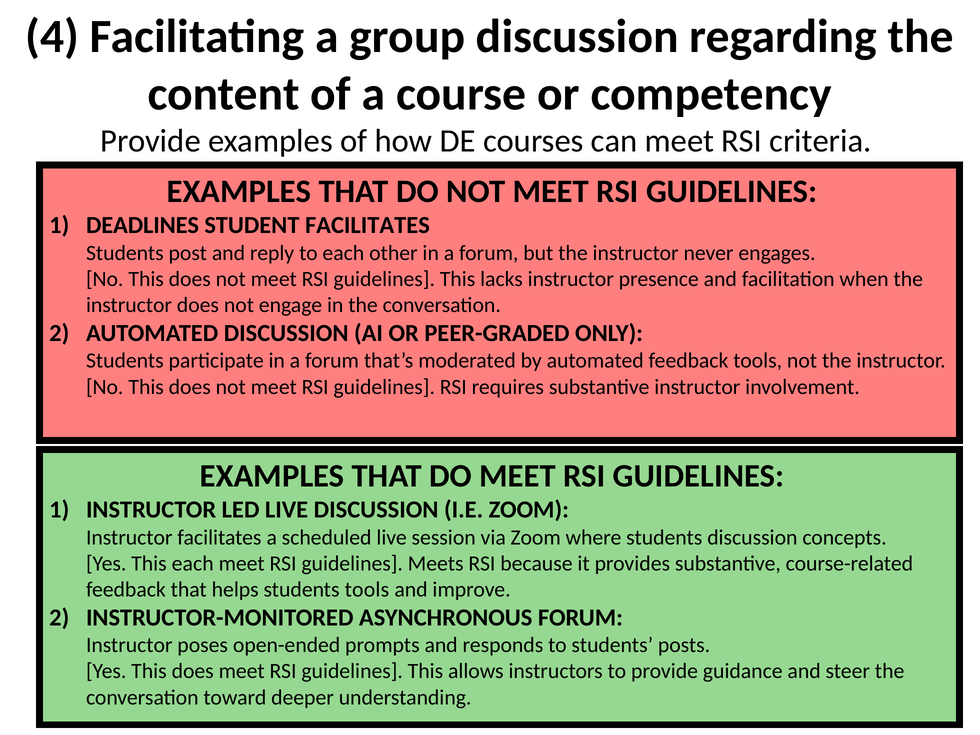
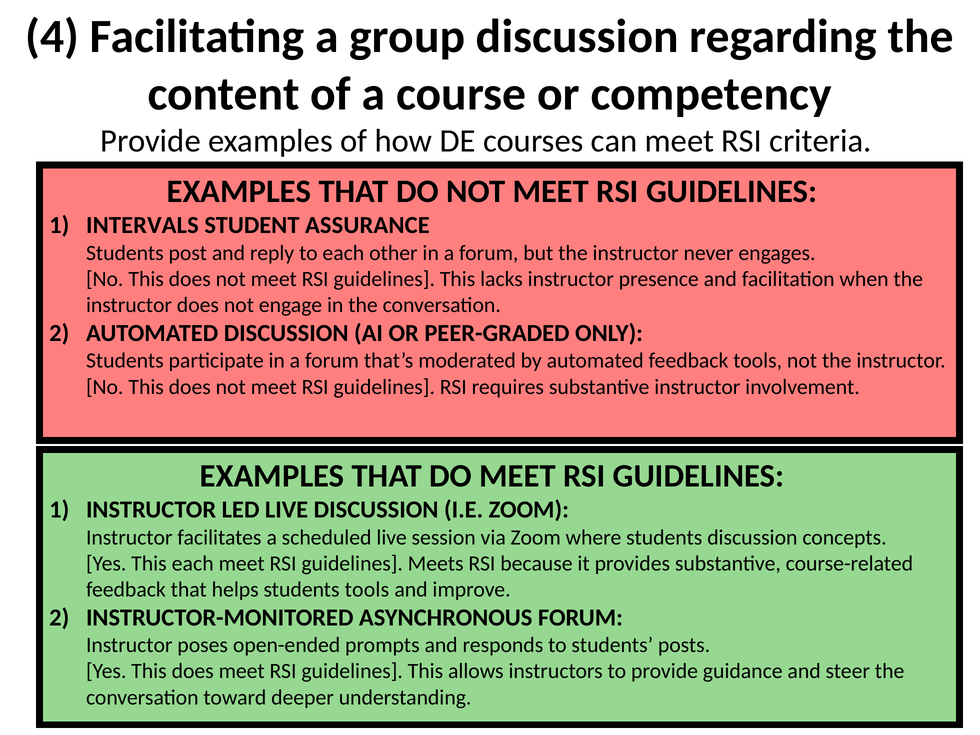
DEADLINES: DEADLINES -> INTERVALS (142, 225)
STUDENT FACILITATES: FACILITATES -> ASSURANCE (367, 225)
